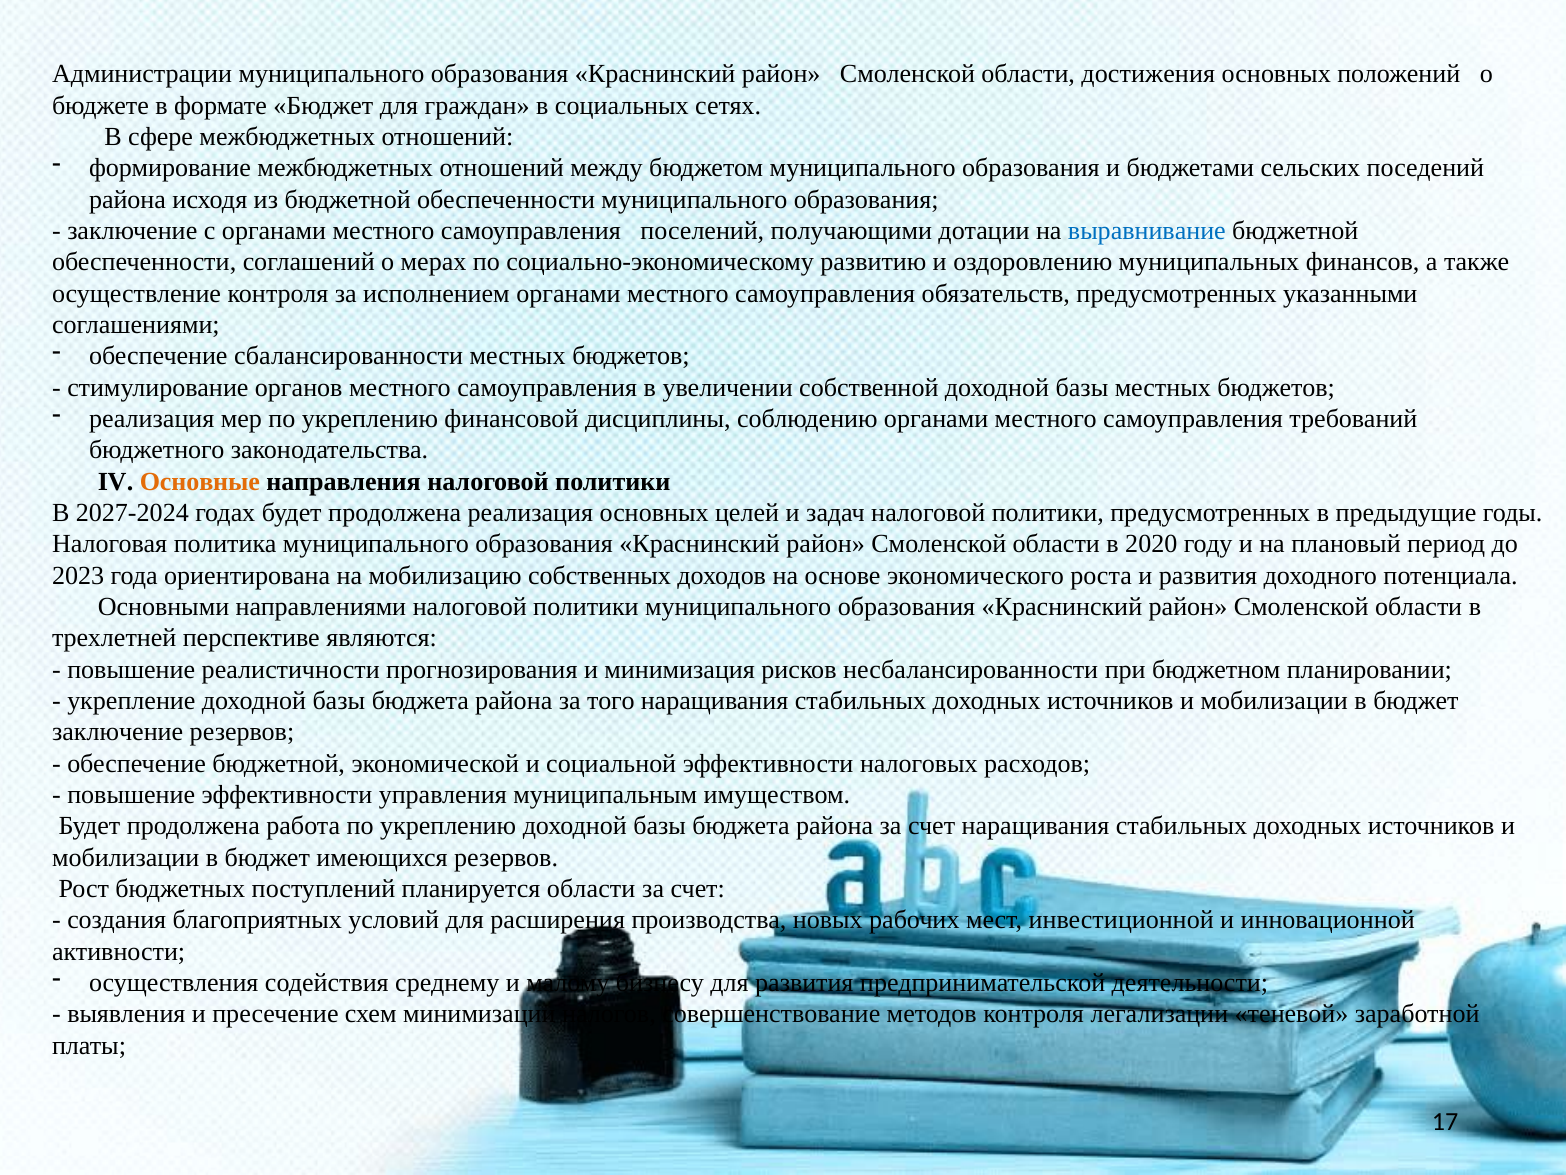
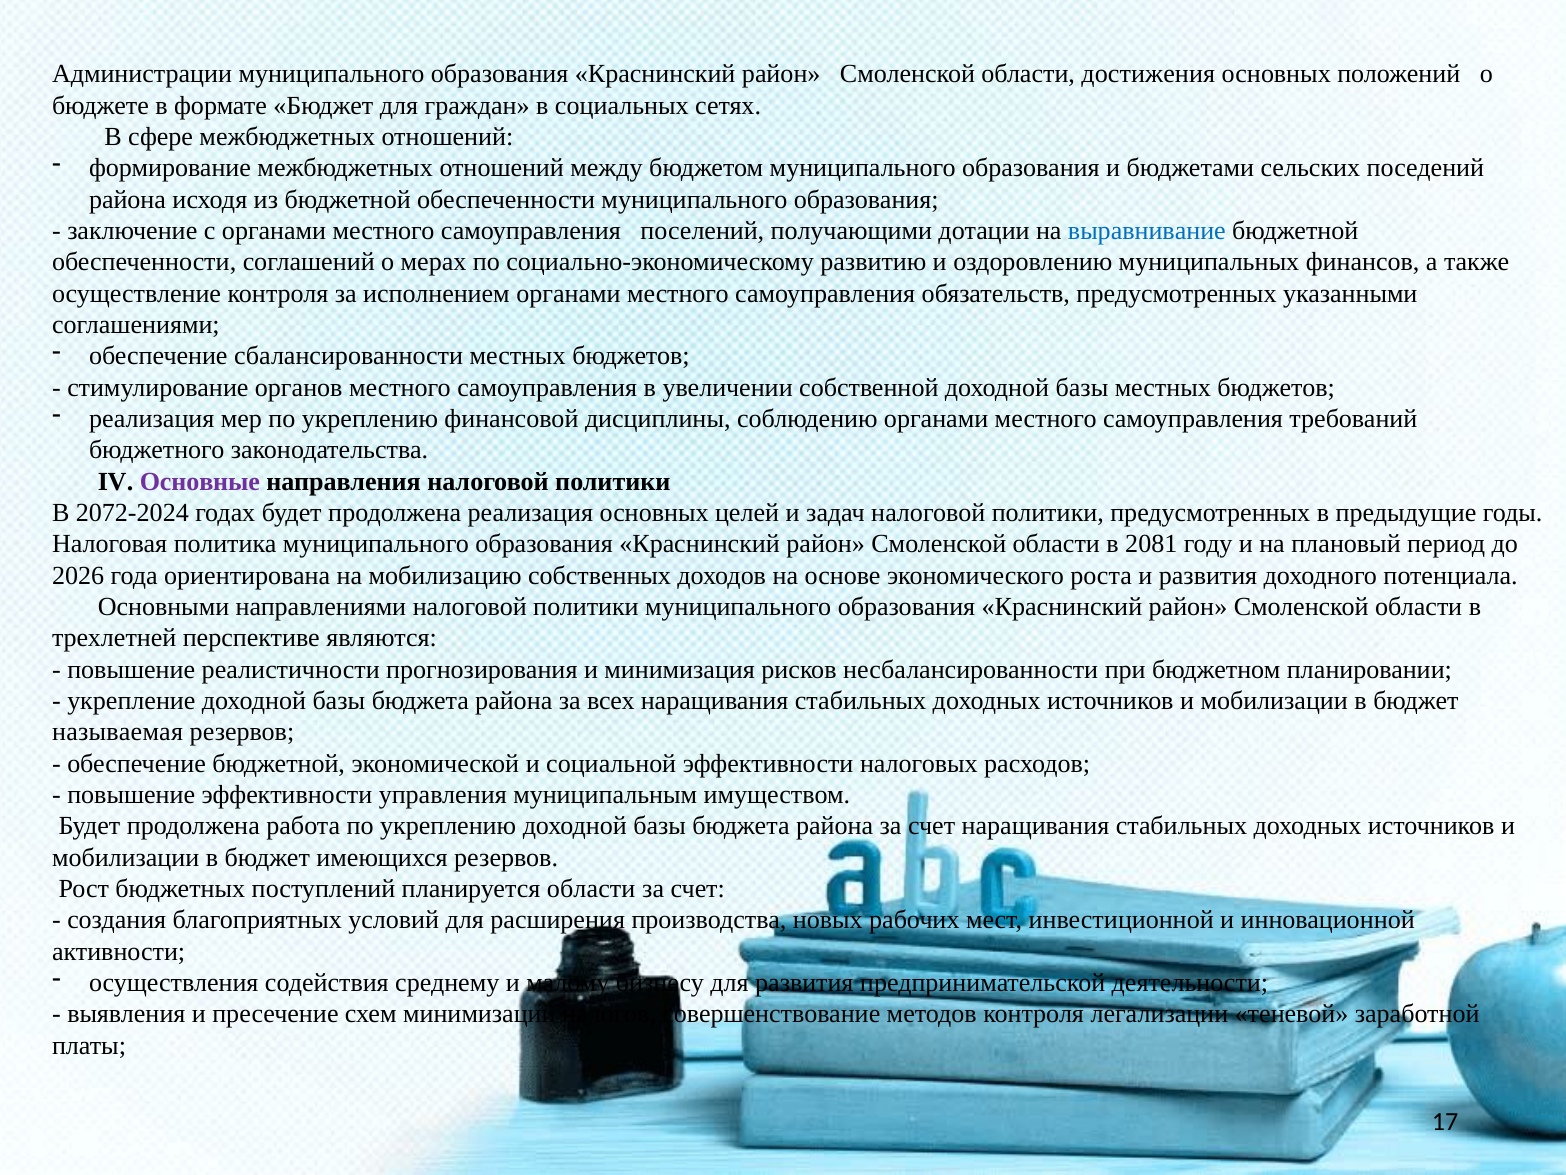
Основные colour: orange -> purple (200, 481)
2027-2024: 2027-2024 -> 2072-2024 (132, 513)
2020: 2020 -> 2081 (1151, 544)
2023: 2023 -> 2026 (78, 575)
того: того -> всех (611, 700)
заключение: заключение -> называемая (118, 732)
